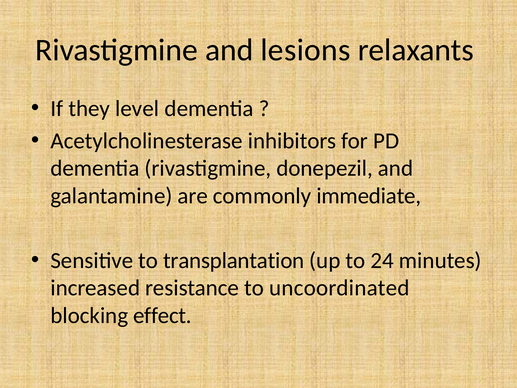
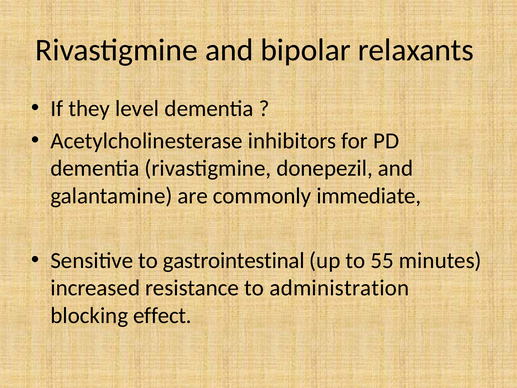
lesions: lesions -> bipolar (306, 50)
transplantation: transplantation -> gastrointestinal (234, 260)
24: 24 -> 55 (382, 260)
uncoordinated: uncoordinated -> administration (339, 288)
